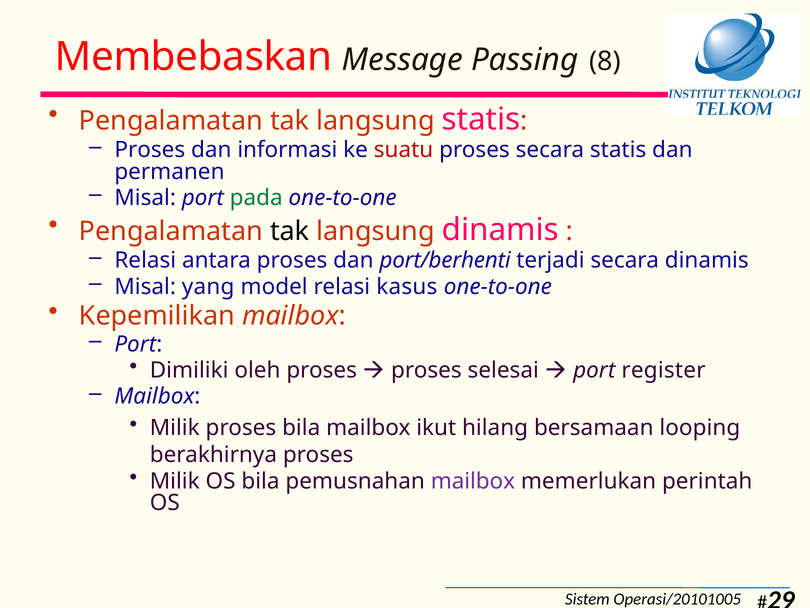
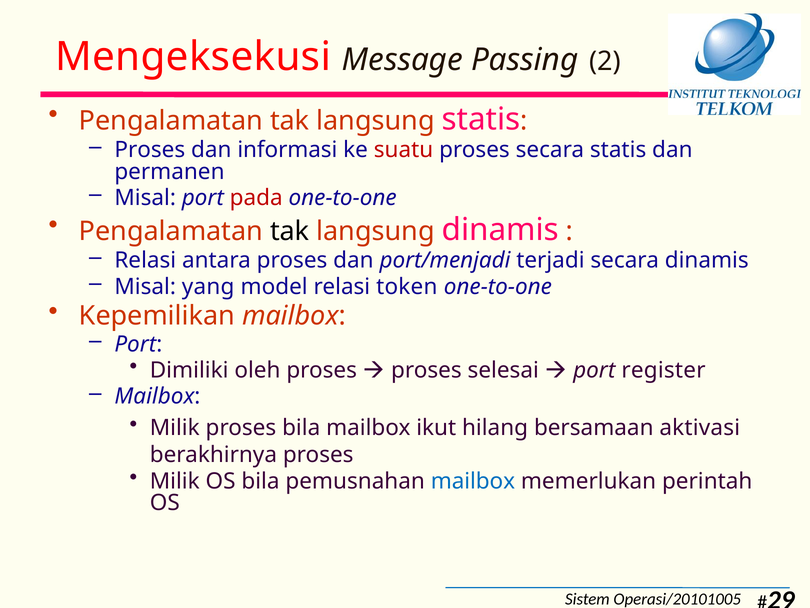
Membebaskan: Membebaskan -> Mengeksekusi (193, 57)
8: 8 -> 2 (605, 61)
pada colour: green -> red (256, 198)
port/berhenti: port/berhenti -> port/menjadi (445, 260)
kasus: kasus -> token (407, 286)
looping: looping -> aktivasi (700, 427)
mailbox colour: purple -> blue (473, 481)
